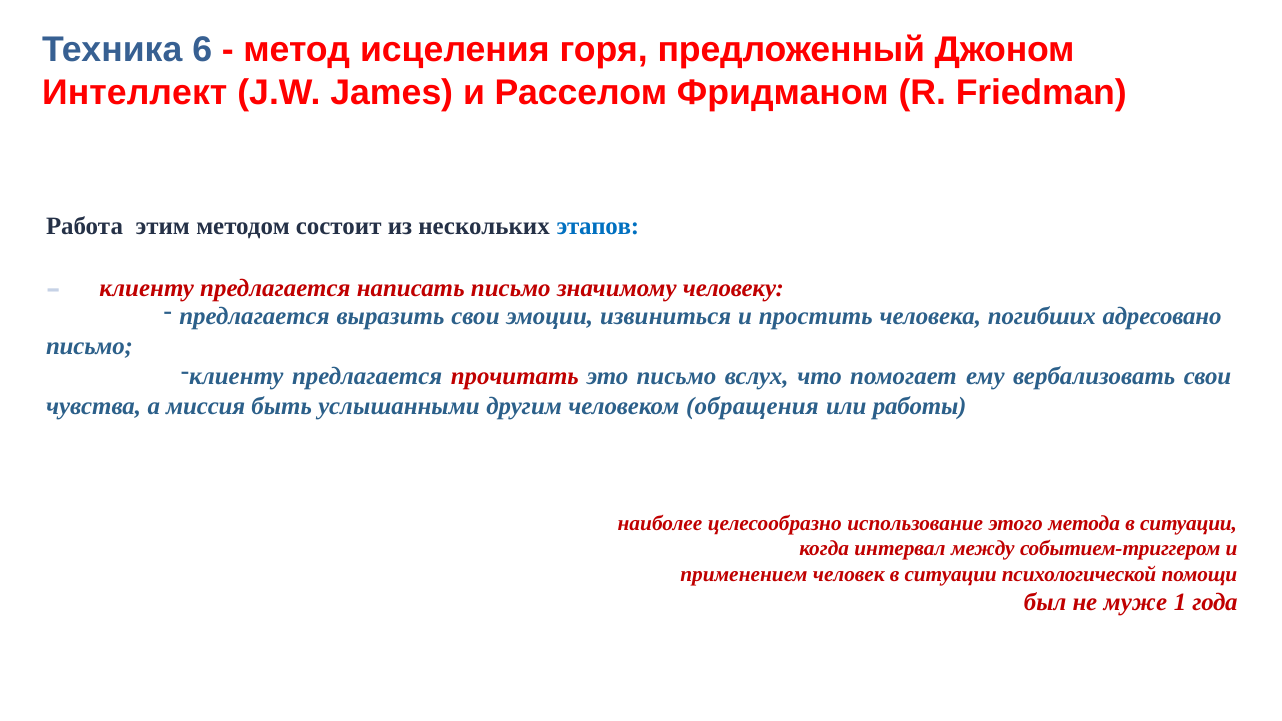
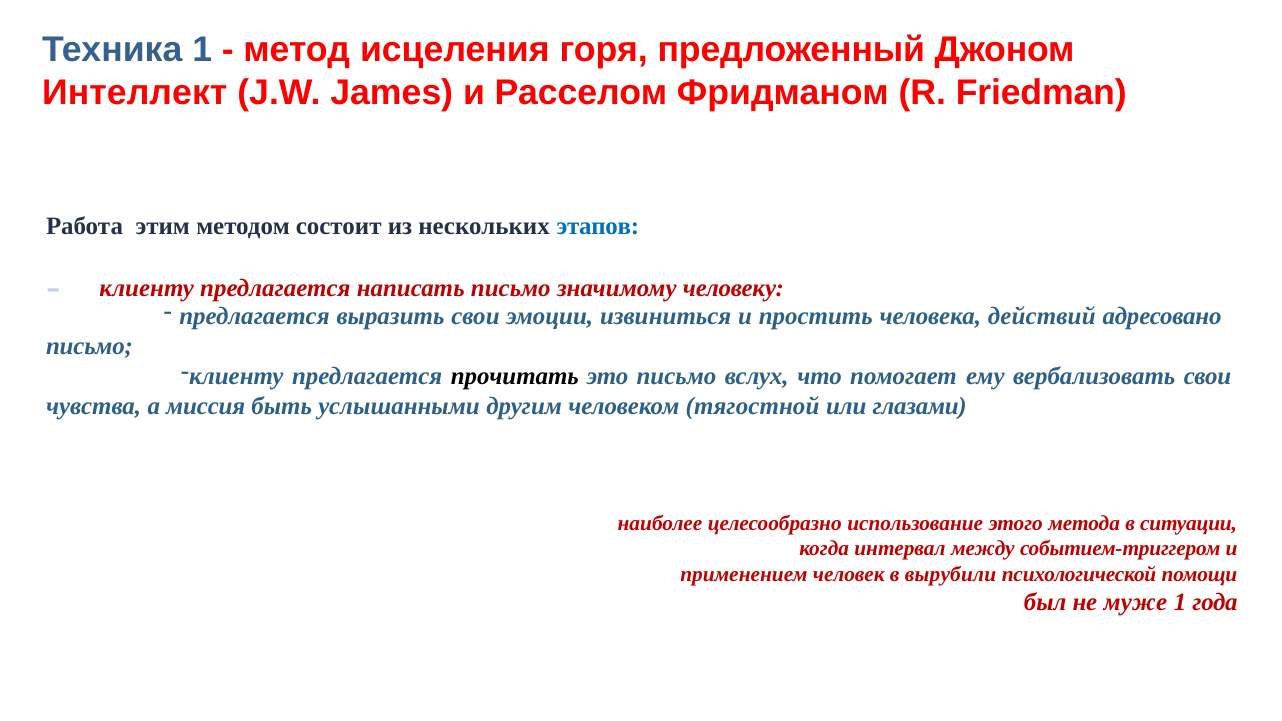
Техника 6: 6 -> 1 (202, 50)
погибших: погибших -> действий (1042, 316)
прочитать colour: red -> black (515, 376)
обращения: обращения -> тягостной (753, 406)
работы: работы -> глазами (920, 406)
ситуации: ситуации -> вырубили (951, 575)
